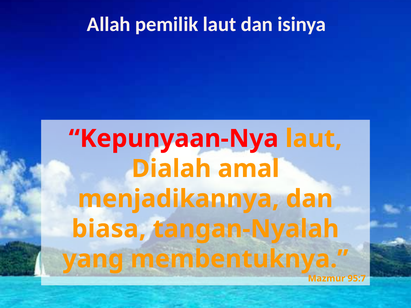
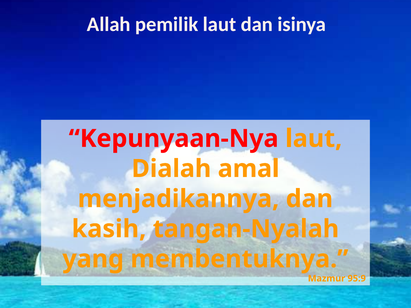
biasa: biasa -> kasih (109, 229)
95:7: 95:7 -> 95:9 (357, 279)
